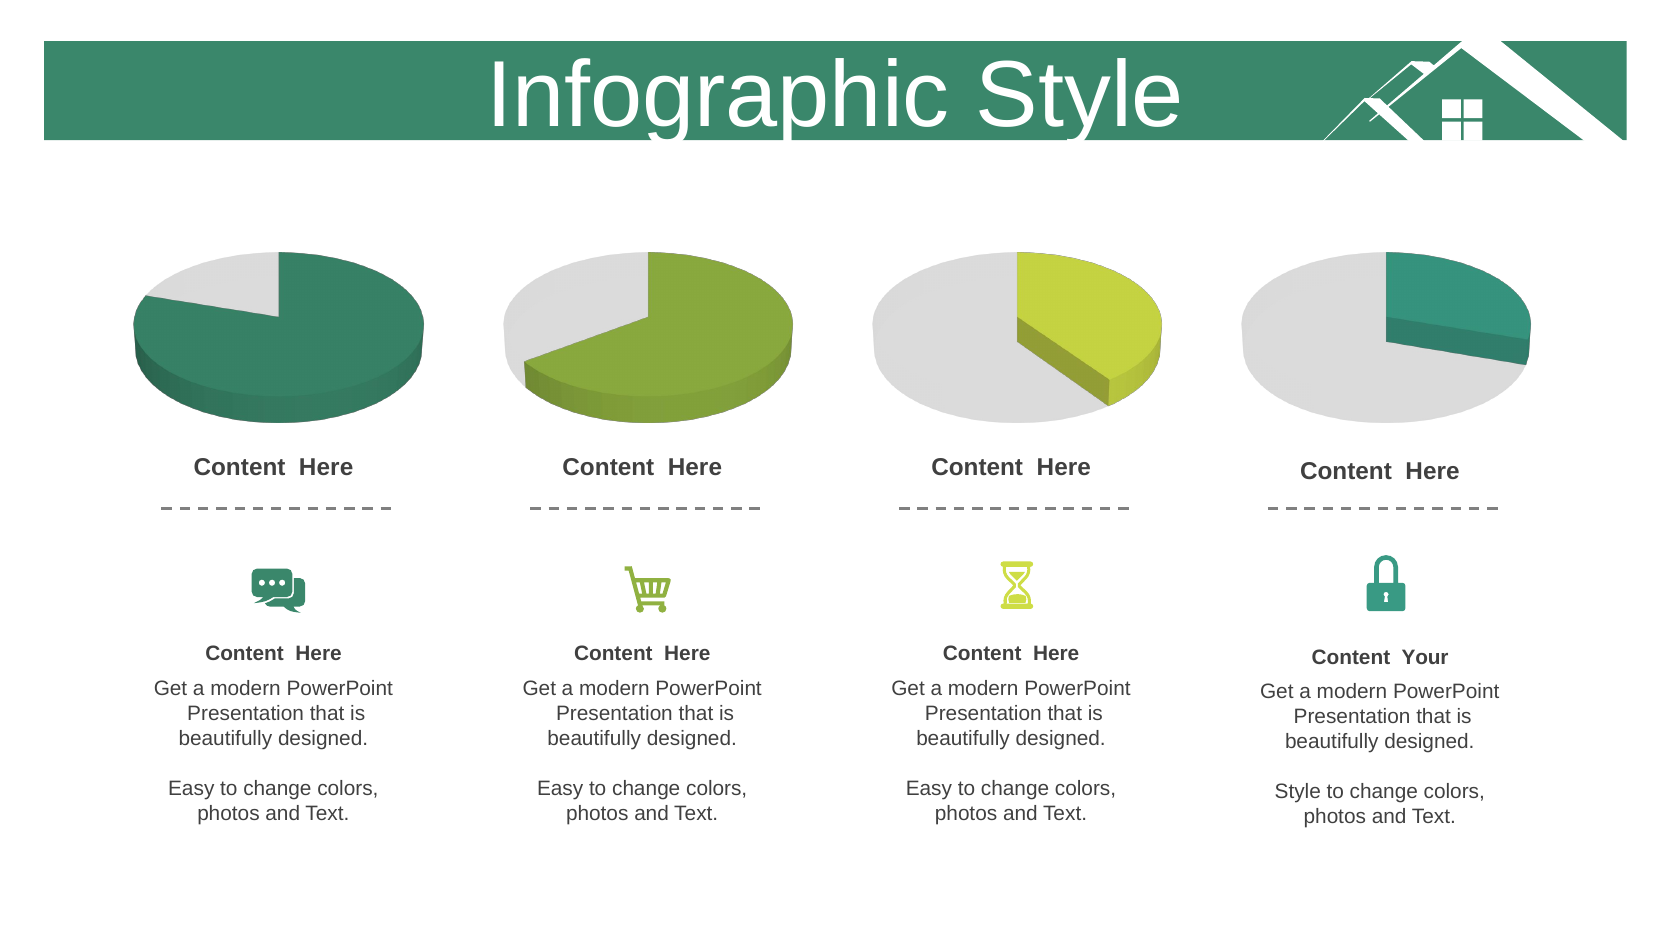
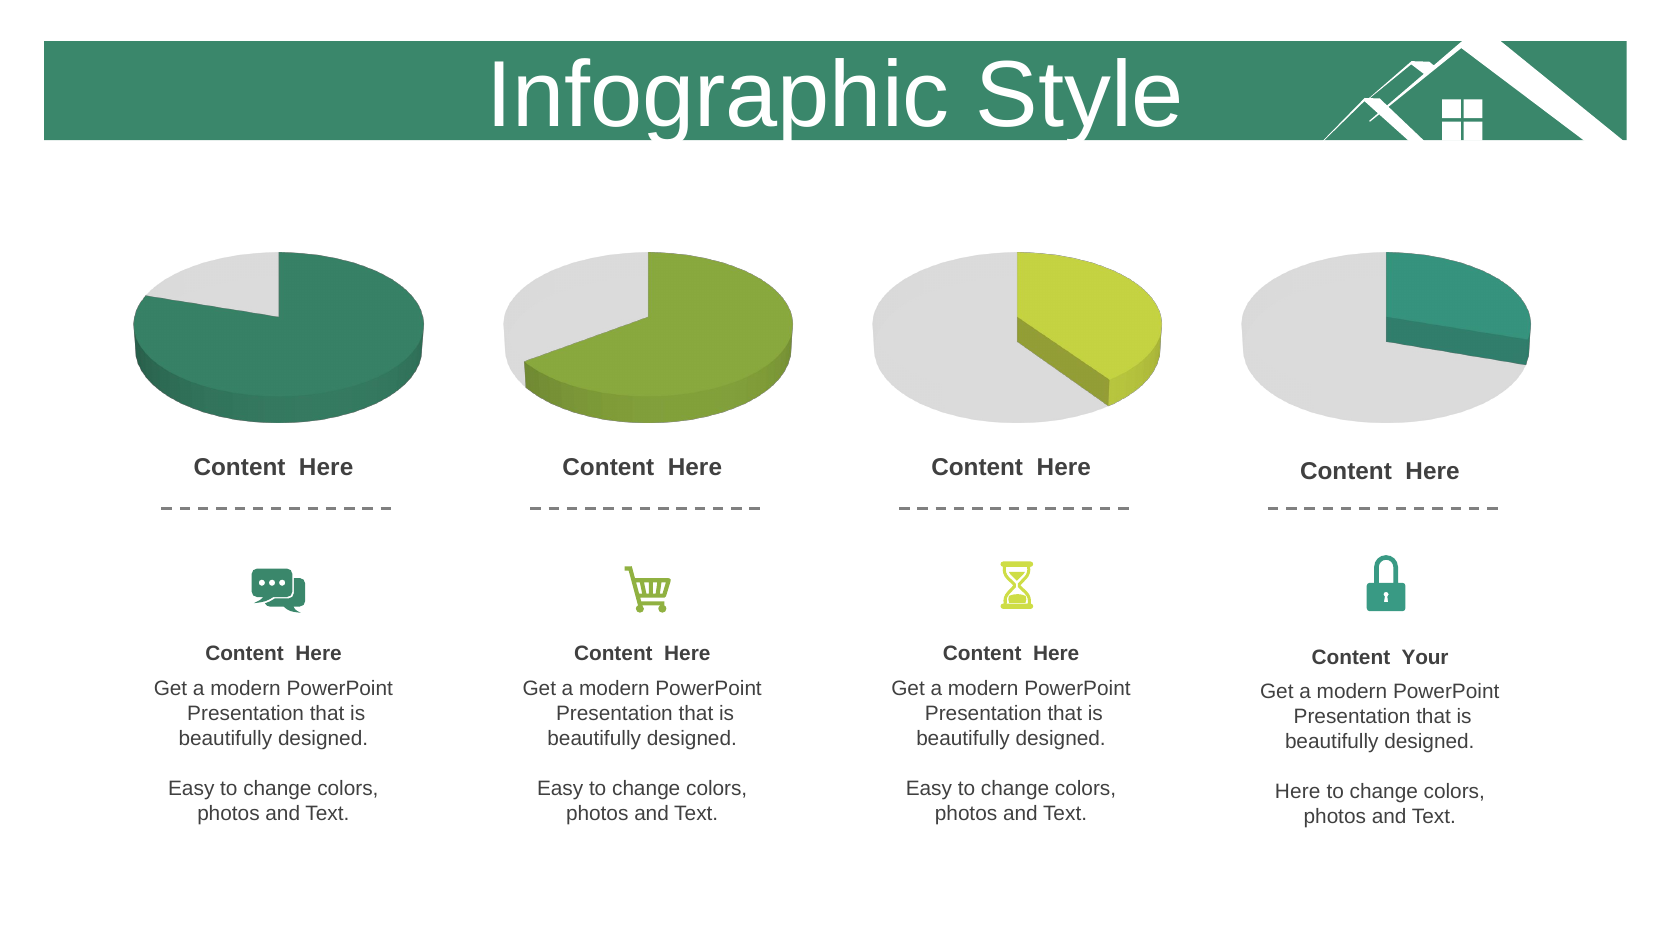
Style: Style -> Here (1298, 792)
